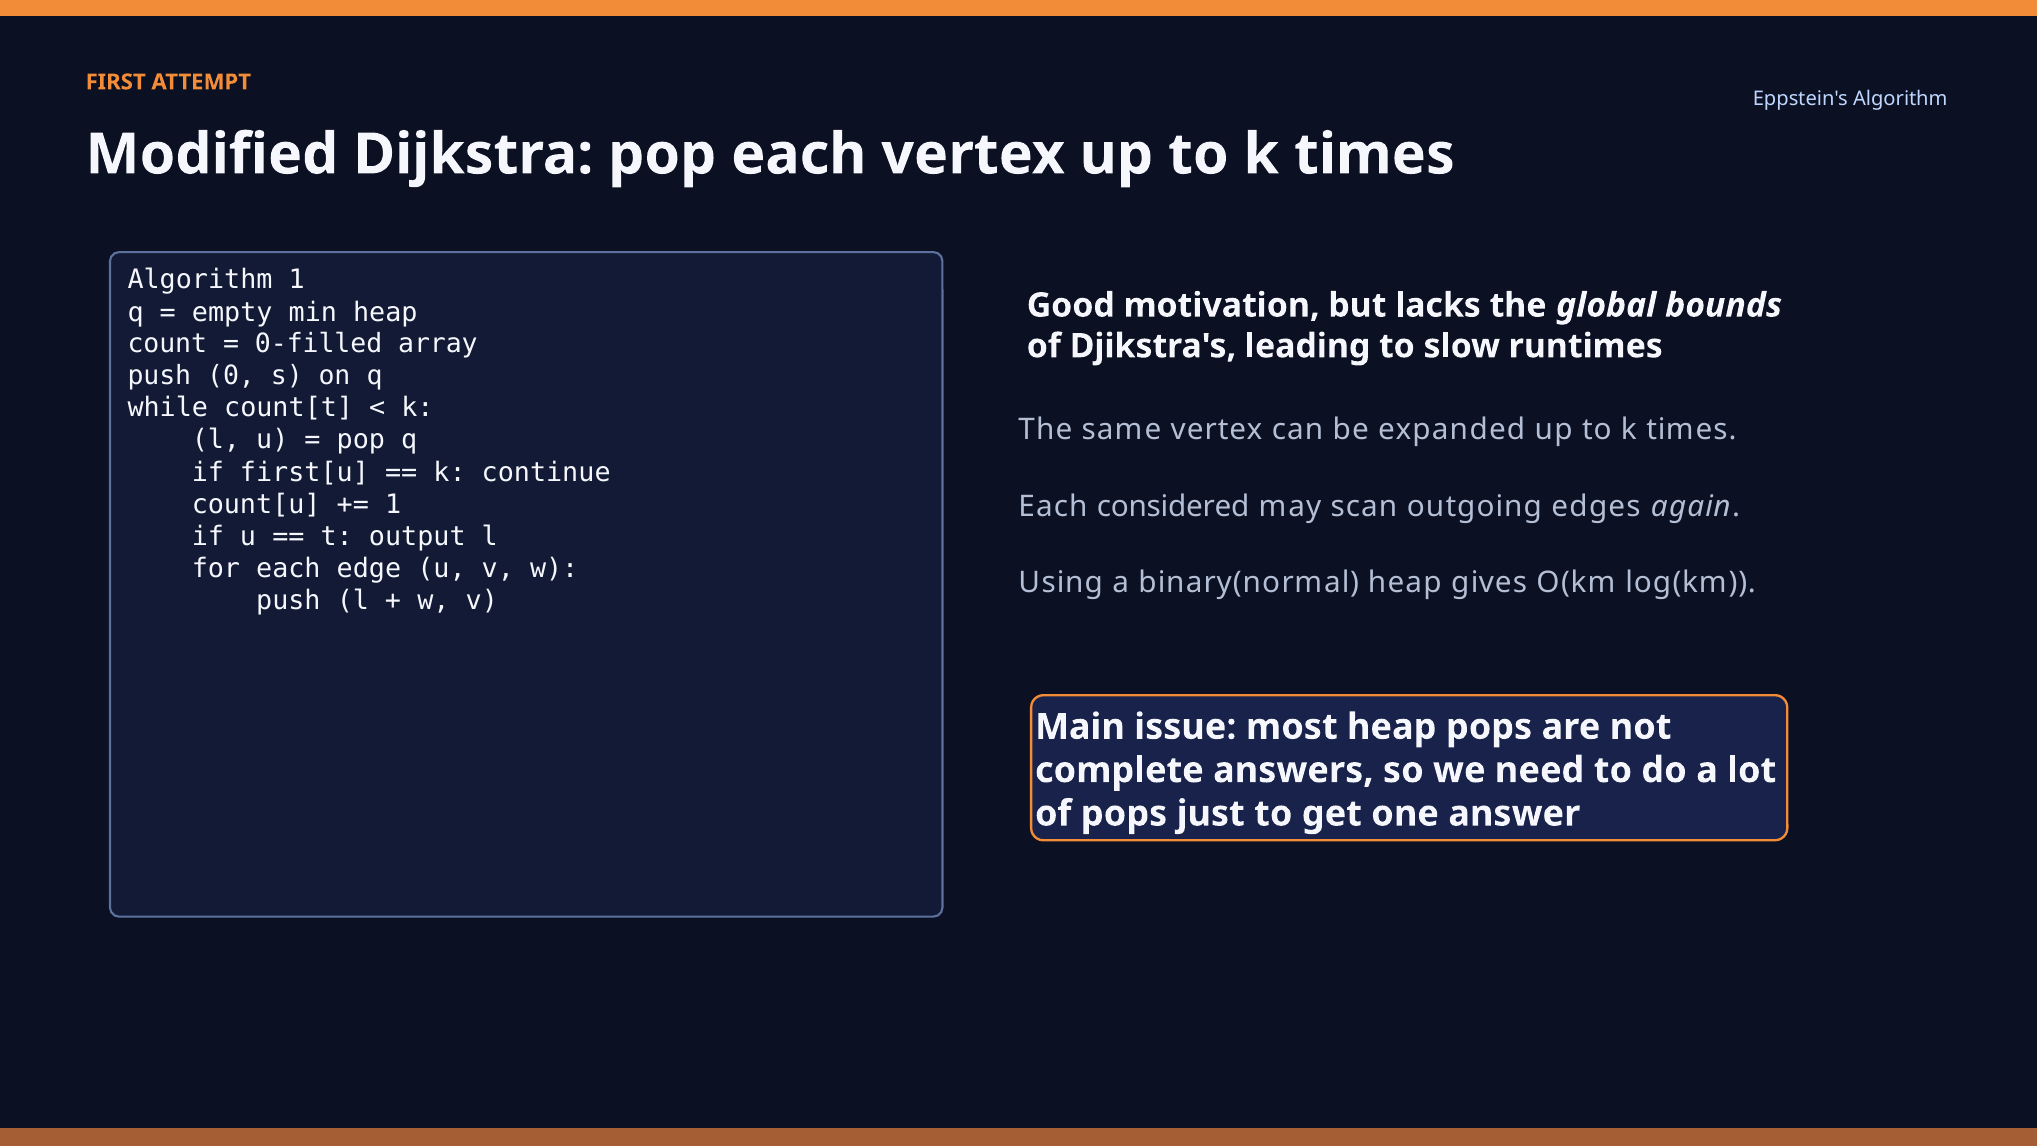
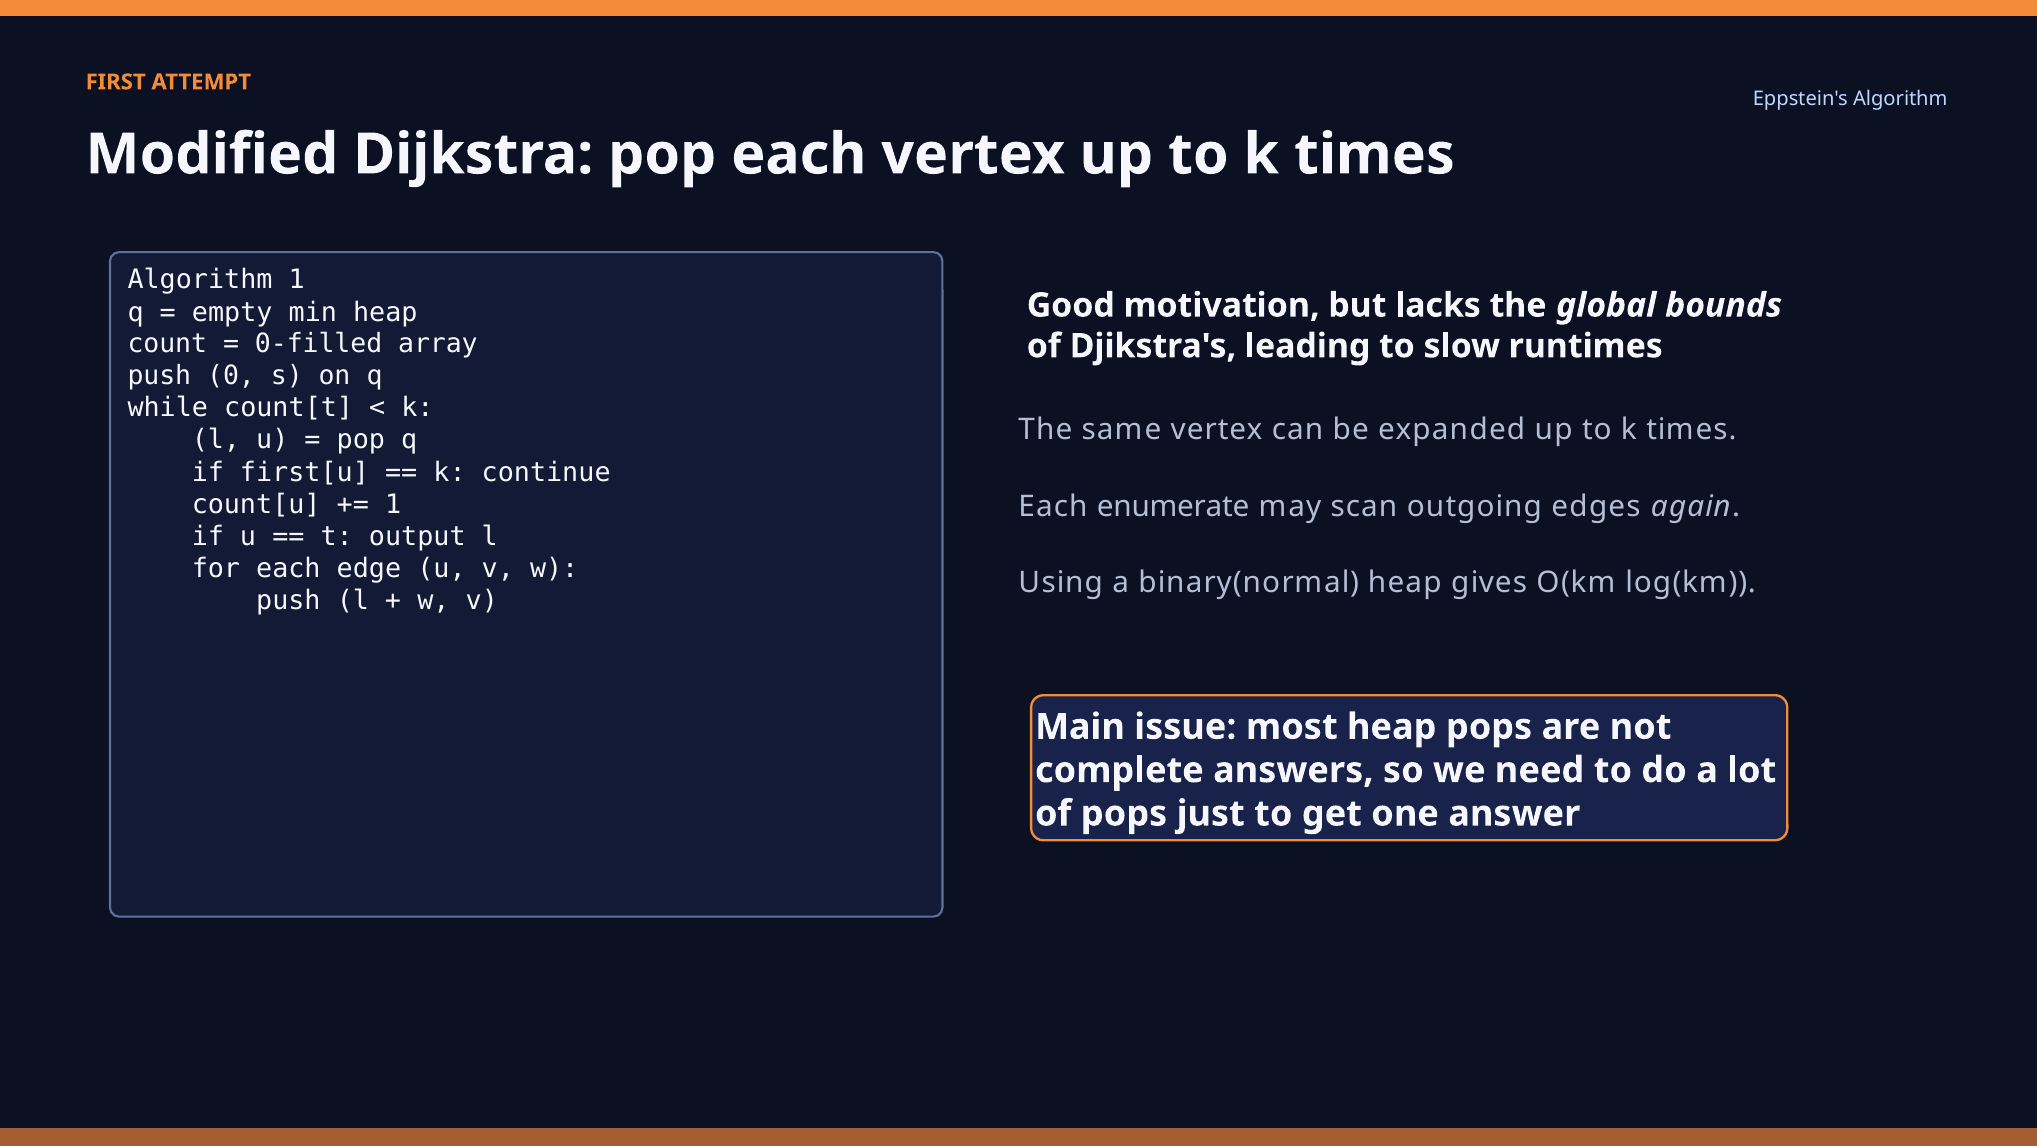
considered: considered -> enumerate (1173, 506)
